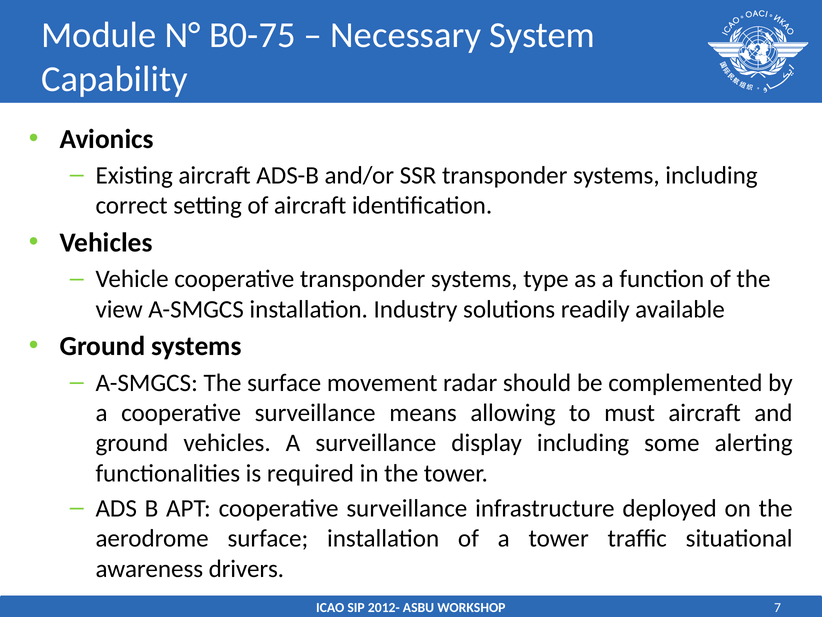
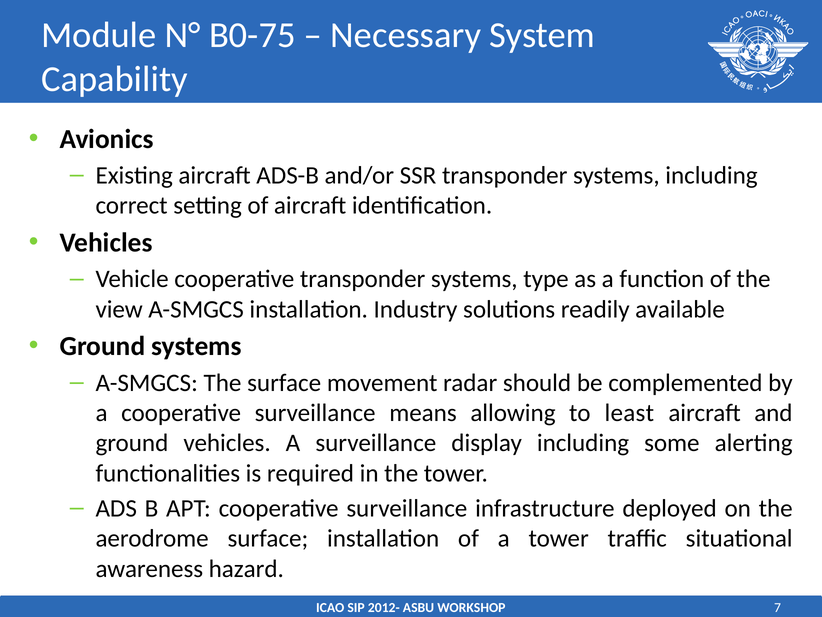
must: must -> least (629, 413)
drivers: drivers -> hazard (246, 568)
